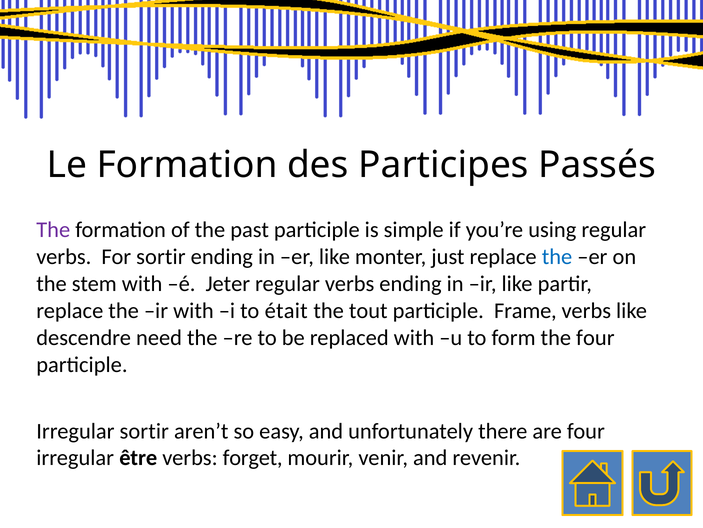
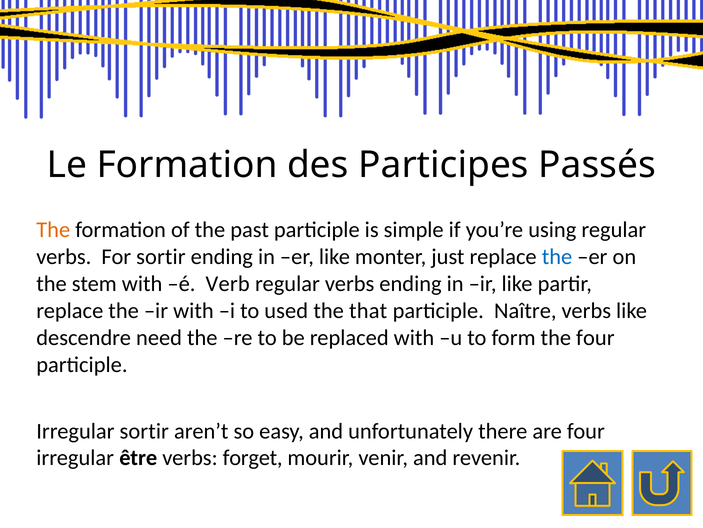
The colour: purple -> orange (53, 229)
Jeter: Jeter -> Verb (228, 283)
était: était -> used (286, 310)
tout: tout -> that (368, 310)
Frame: Frame -> Naître (525, 310)
